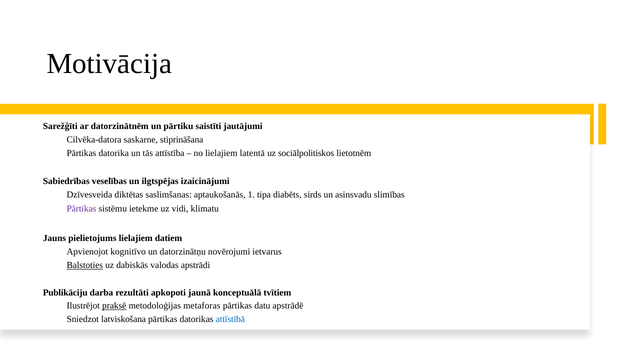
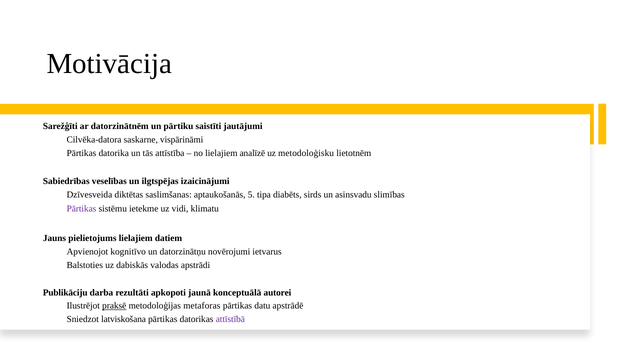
stiprināšana: stiprināšana -> vispārināmi (182, 139)
latentā: latentā -> analīzē (252, 153)
sociālpolitiskos: sociālpolitiskos -> metodoloģisku (306, 153)
1: 1 -> 5 (251, 195)
Balstoties underline: present -> none (85, 265)
tvītiem: tvītiem -> autorei (277, 292)
attīstībā colour: blue -> purple (230, 319)
